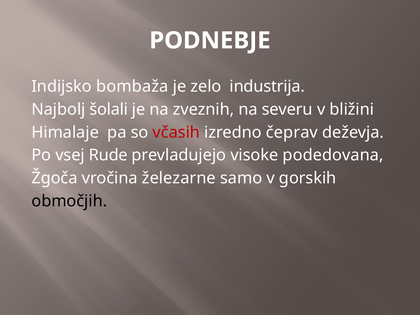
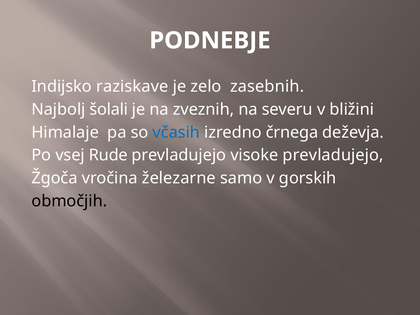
bombaža: bombaža -> raziskave (132, 87)
industrija: industrija -> zasebnih (267, 87)
včasih colour: red -> blue (176, 132)
čeprav: čeprav -> črnega (292, 132)
visoke podedovana: podedovana -> prevladujejo (333, 155)
